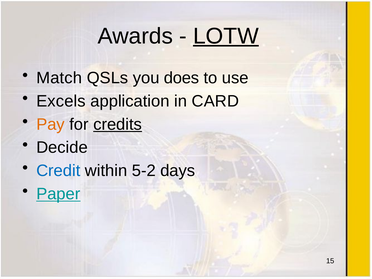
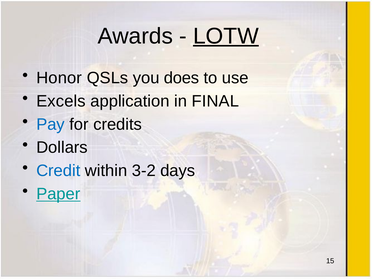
Match: Match -> Honor (59, 78)
CARD: CARD -> FINAL (215, 101)
Pay colour: orange -> blue (51, 124)
credits underline: present -> none (118, 124)
Decide: Decide -> Dollars (62, 148)
5-2: 5-2 -> 3-2 (144, 171)
